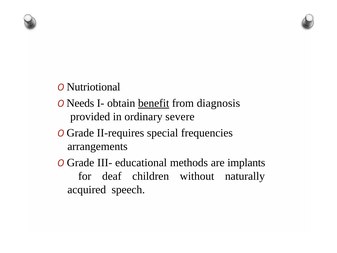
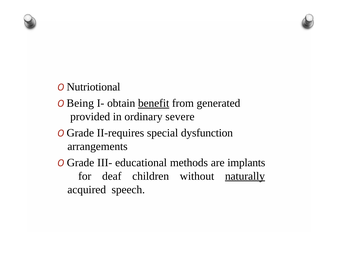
Needs: Needs -> Being (80, 103)
diagnosis: diagnosis -> generated (218, 103)
frequencies: frequencies -> dysfunction (207, 133)
naturally underline: none -> present (245, 176)
